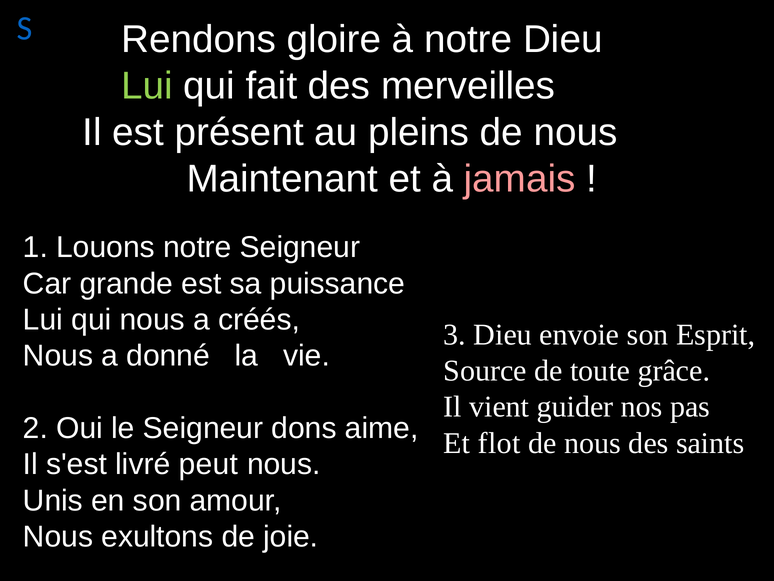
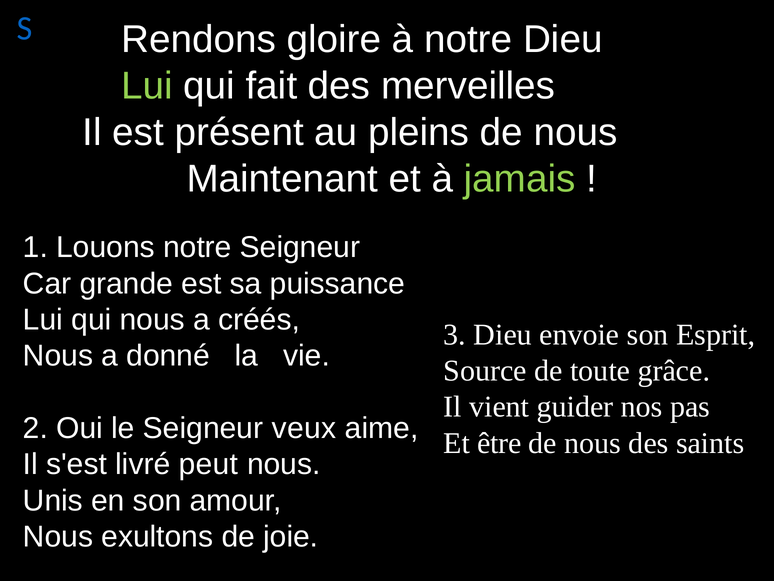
jamais colour: pink -> light green (520, 179)
dons: dons -> veux (304, 428)
flot: flot -> être (499, 443)
